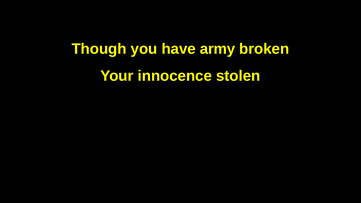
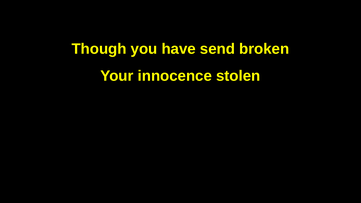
army: army -> send (217, 49)
